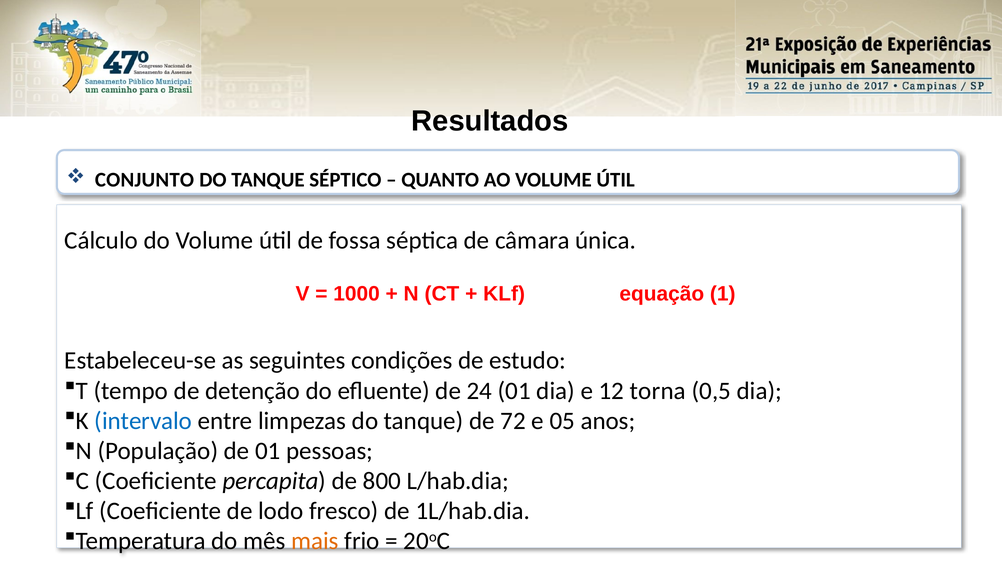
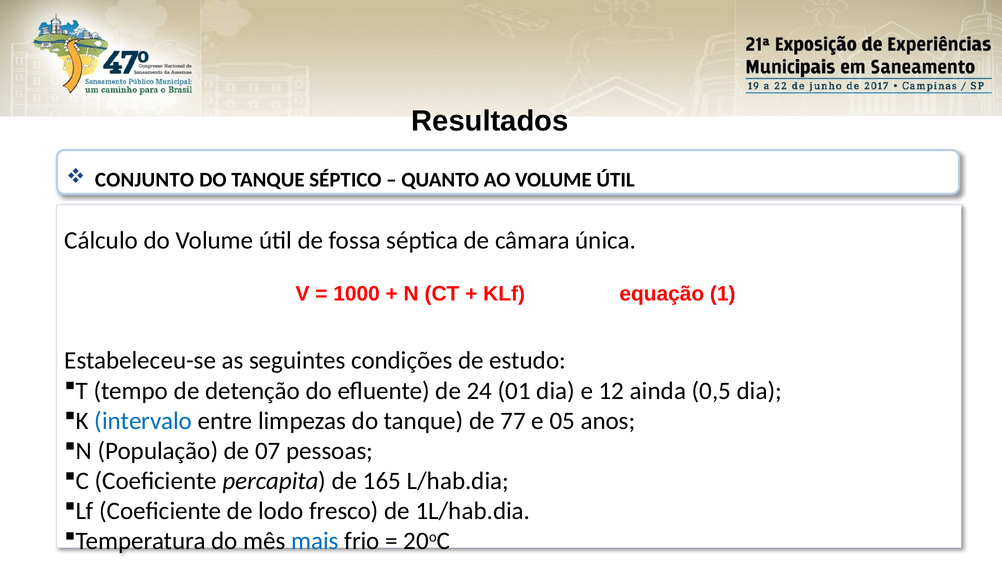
torna: torna -> ainda (658, 391)
72: 72 -> 77 (513, 421)
de 01: 01 -> 07 (268, 451)
800: 800 -> 165 (382, 481)
mais colour: orange -> blue (315, 541)
